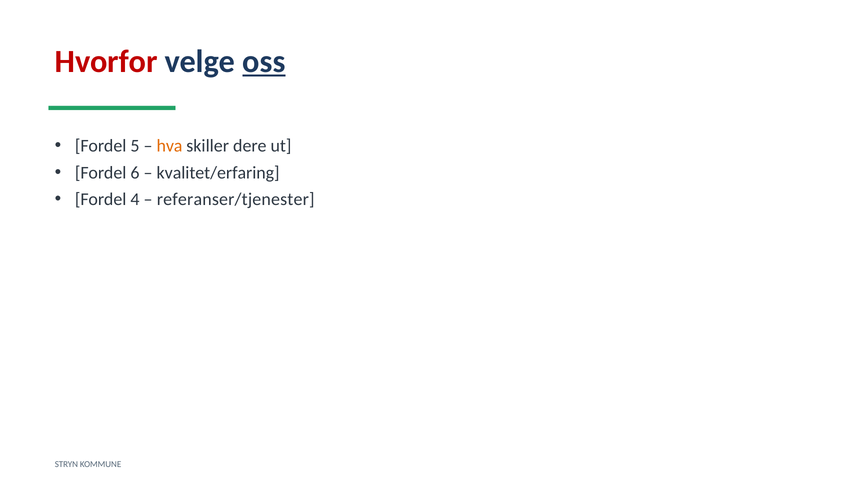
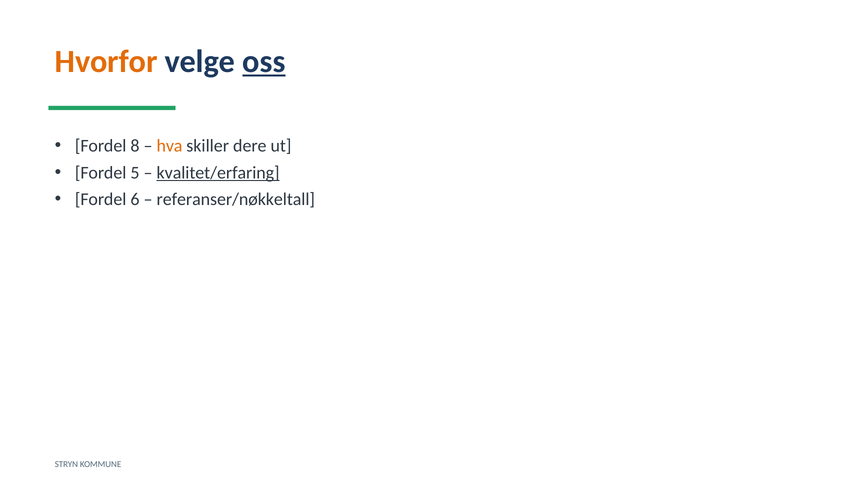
Hvorfor colour: red -> orange (106, 61)
5: 5 -> 8 (135, 146)
6: 6 -> 5 (135, 173)
kvalitet/erfaring underline: none -> present (218, 173)
4: 4 -> 6 (135, 200)
referanser/tjenester: referanser/tjenester -> referanser/nøkkeltall (236, 200)
